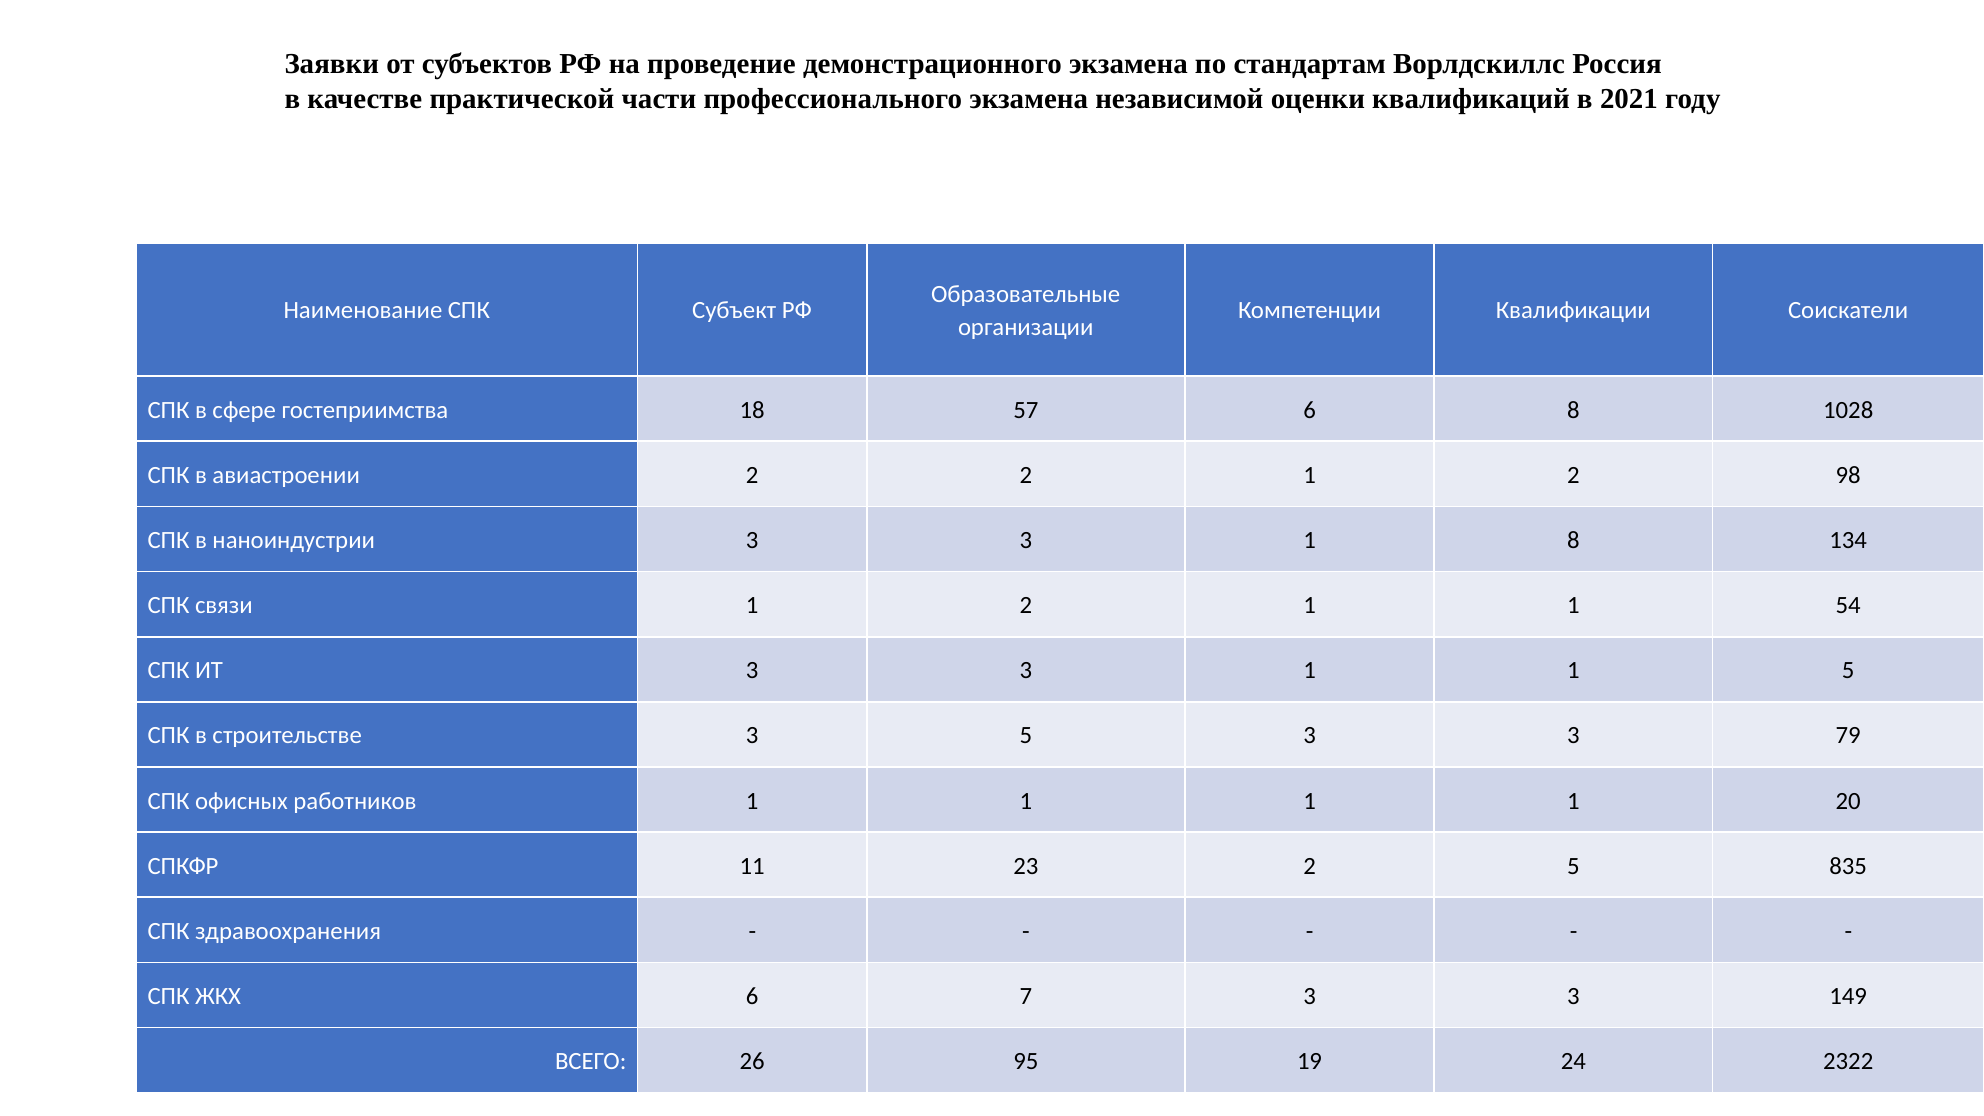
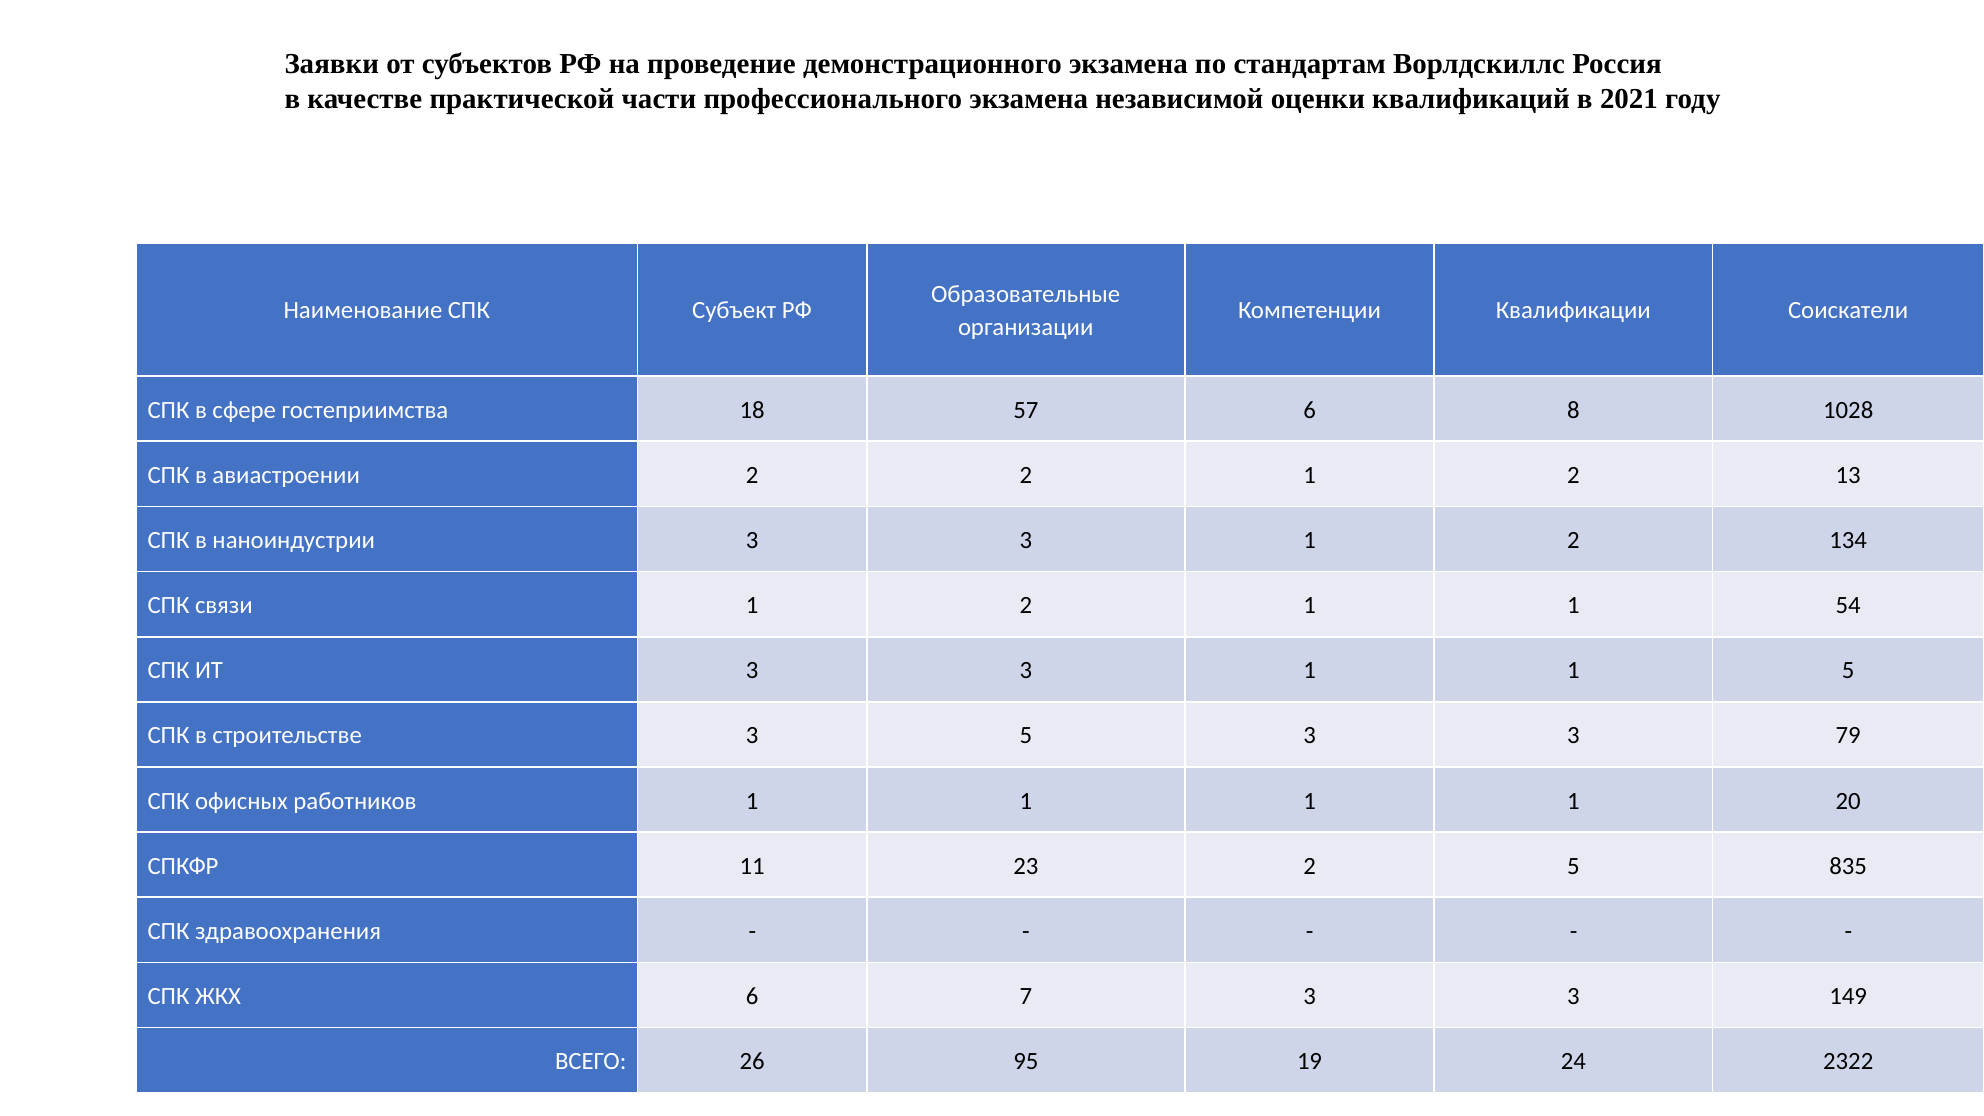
98: 98 -> 13 (1848, 475)
3 1 8: 8 -> 2 (1574, 540)
